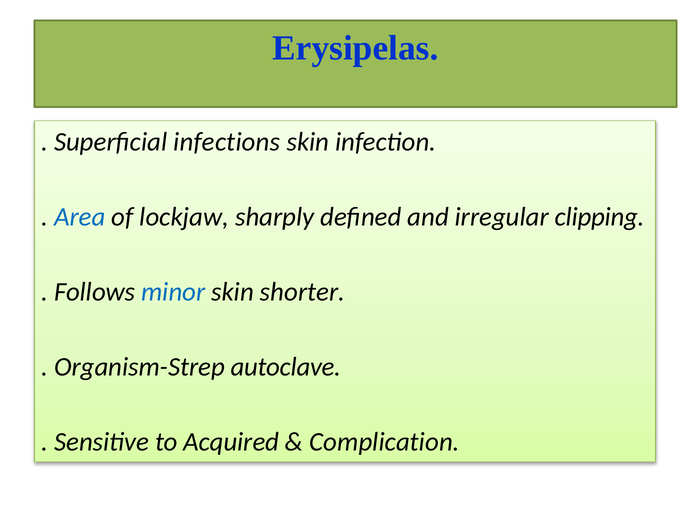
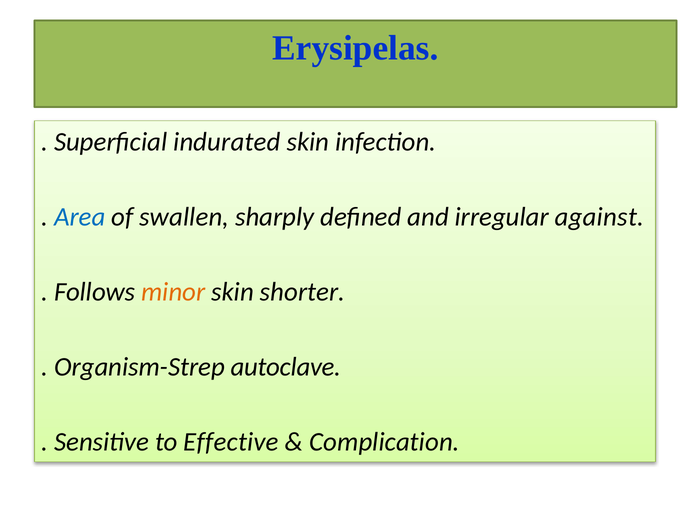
infections: infections -> indurated (227, 142)
lockjaw: lockjaw -> swallen (184, 217)
clipping: clipping -> against (599, 217)
minor colour: blue -> orange (173, 292)
Acquired: Acquired -> Effective (231, 442)
